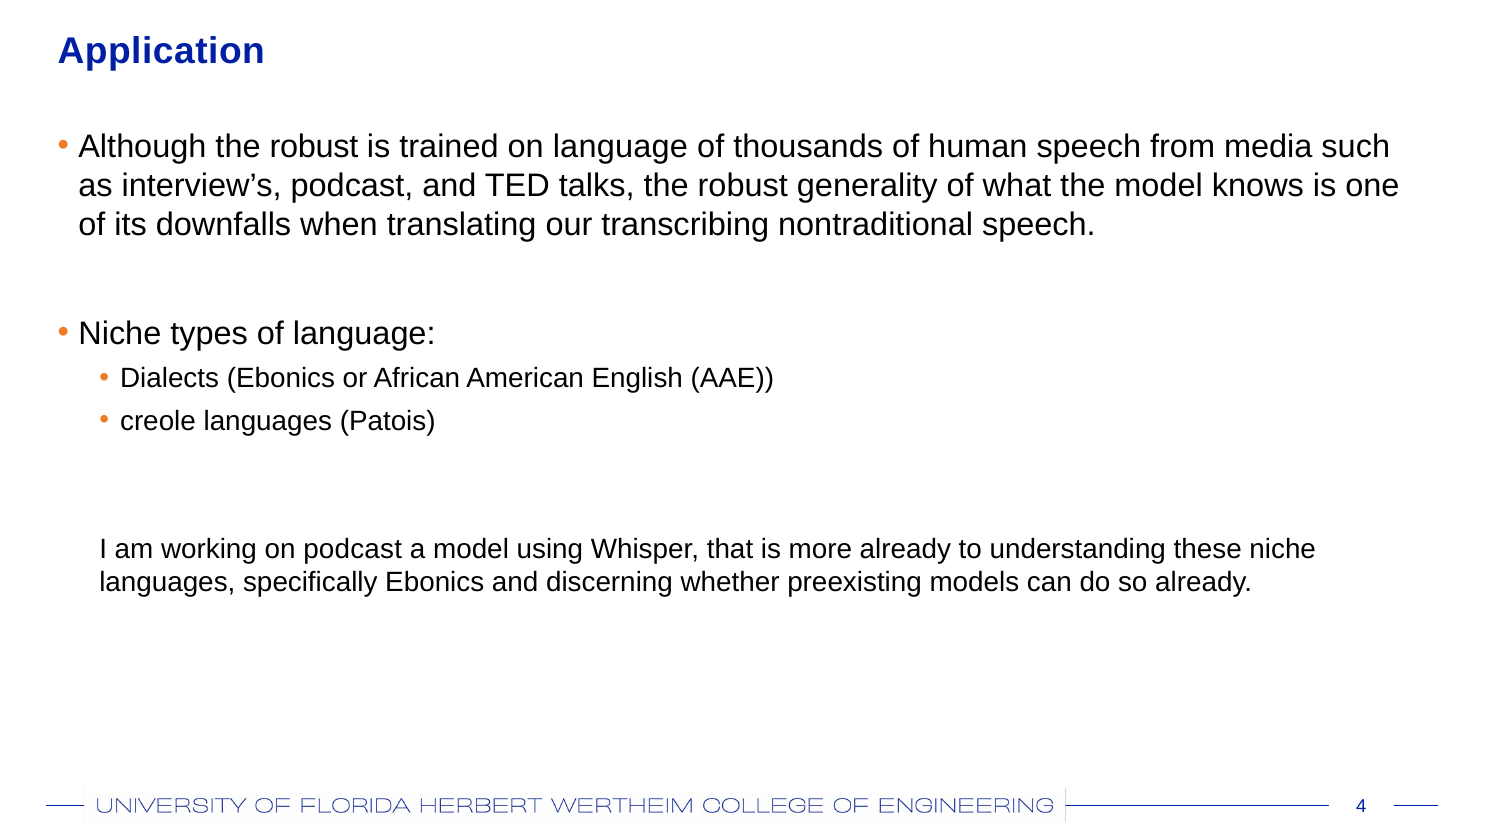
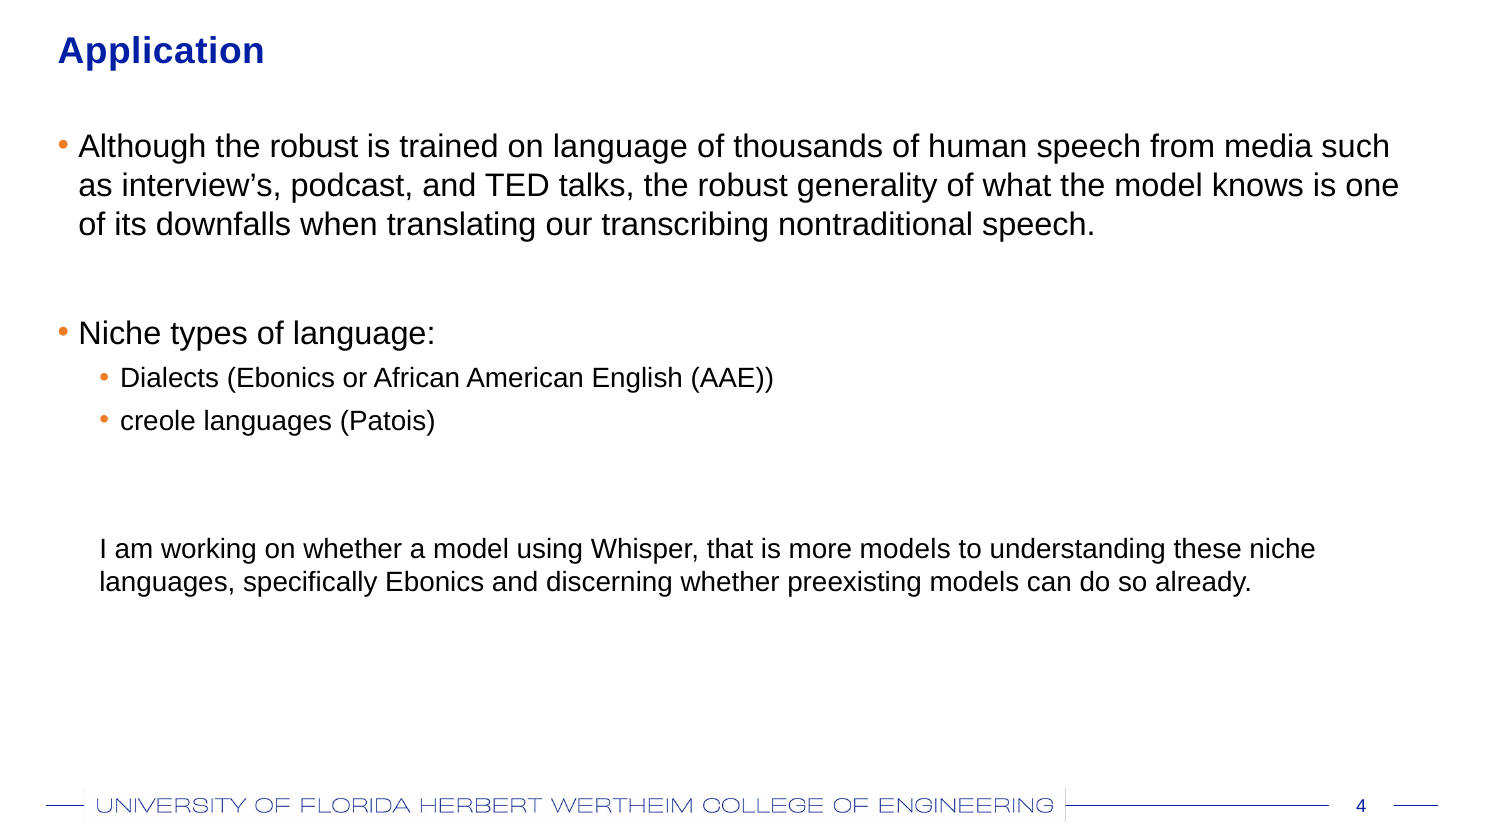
on podcast: podcast -> whether (353, 549)
more already: already -> models (905, 549)
